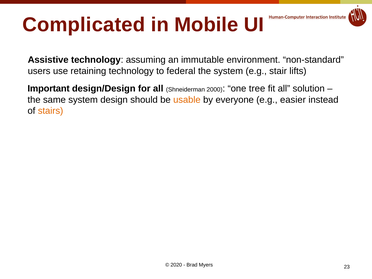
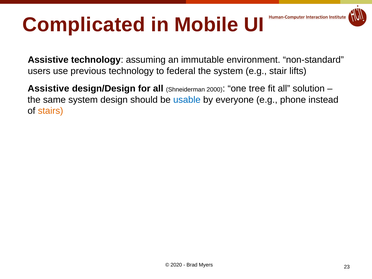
retaining: retaining -> previous (88, 71)
Important: Important -> Assistive (48, 89)
usable colour: orange -> blue (187, 100)
easier: easier -> phone (293, 100)
